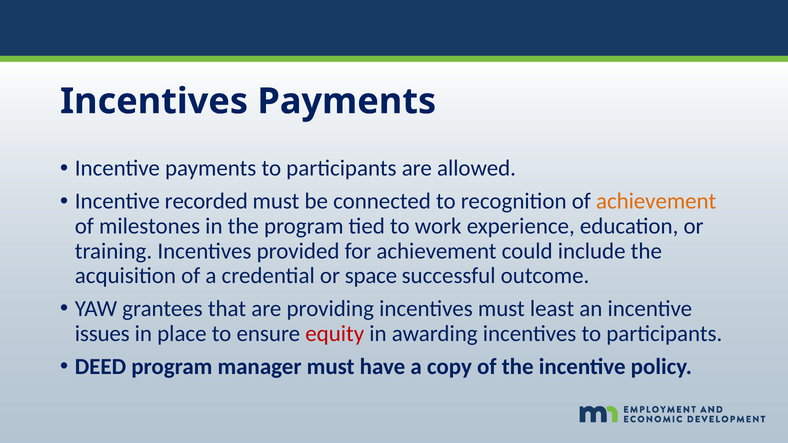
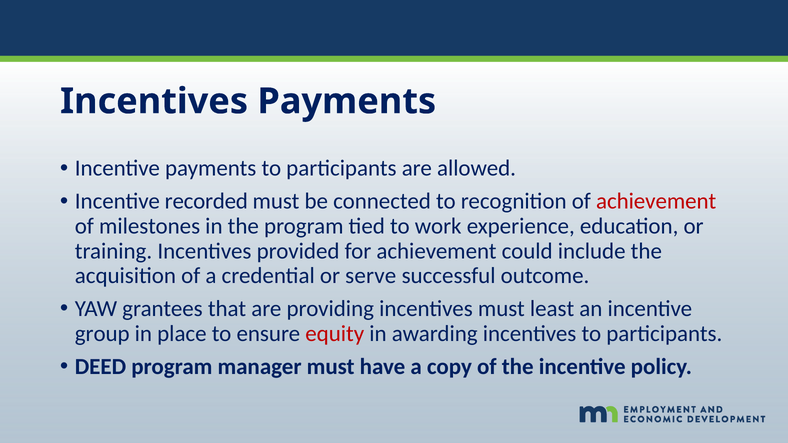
achievement colour: orange -> red (656, 201)
space: space -> serve (371, 276)
issues: issues -> group (102, 334)
